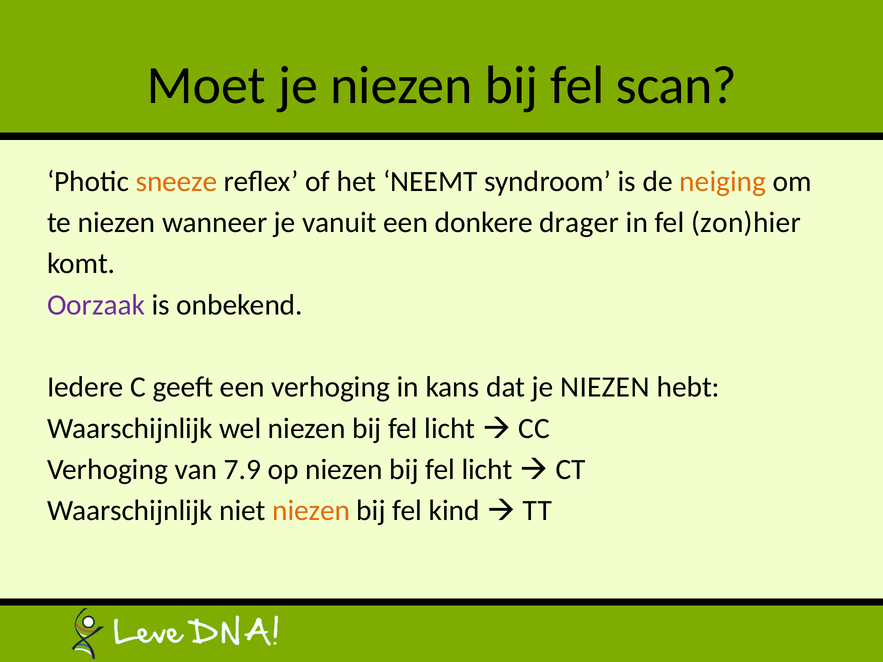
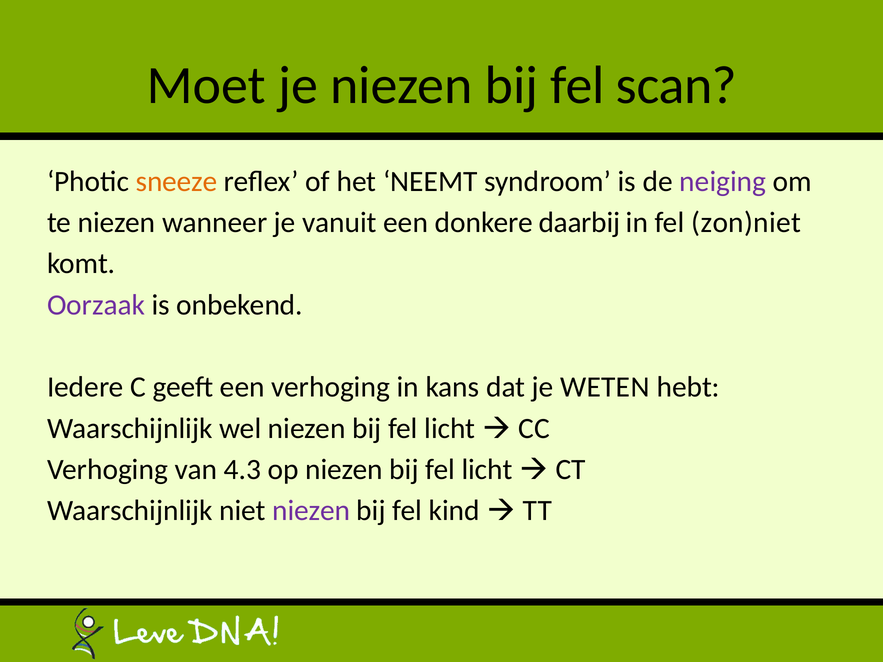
neiging colour: orange -> purple (723, 181)
drager: drager -> daarbij (579, 223)
zon)hier: zon)hier -> zon)niet (746, 223)
dat je NIEZEN: NIEZEN -> WETEN (605, 387)
7.9: 7.9 -> 4.3 (242, 470)
niezen colour: orange -> purple (311, 511)
